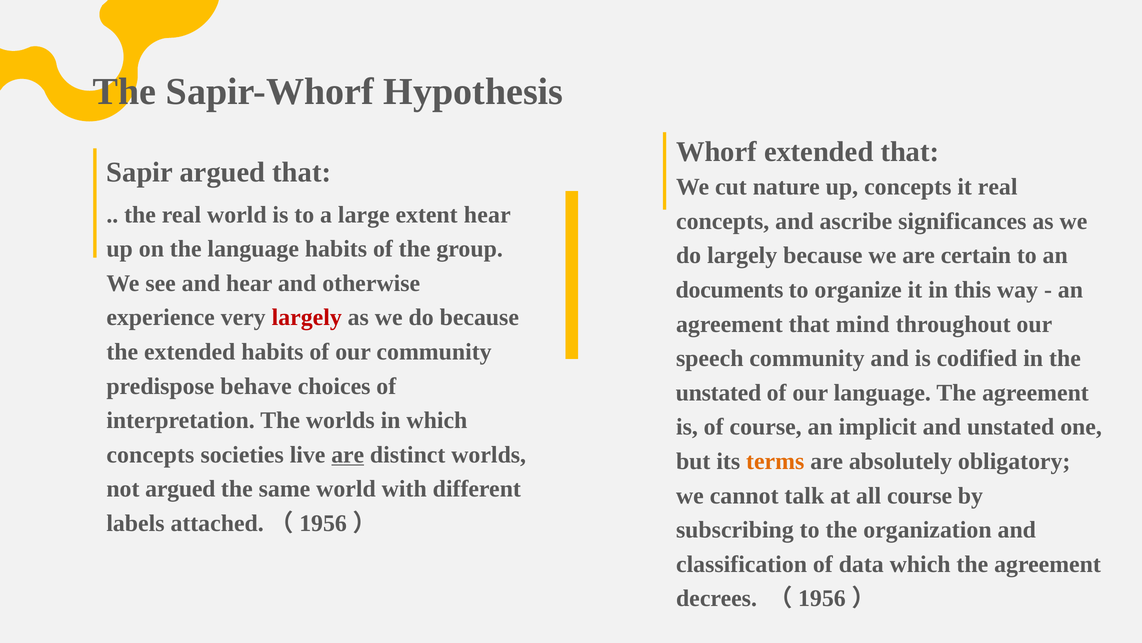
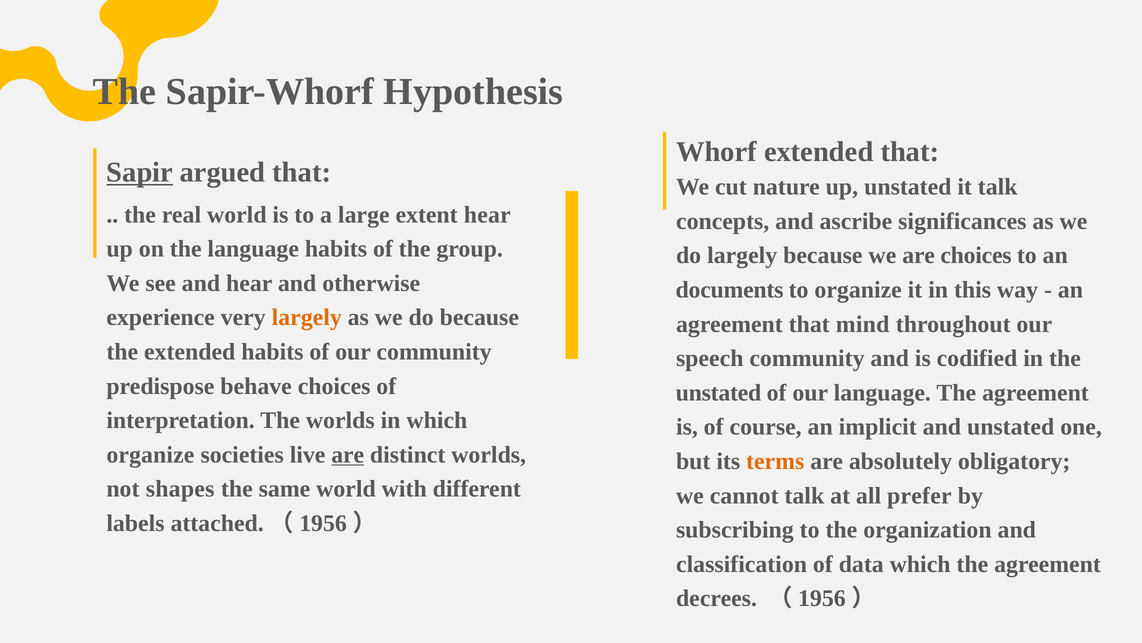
Sapir underline: none -> present (140, 172)
up concepts: concepts -> unstated (908, 187)
it real: real -> talk (998, 187)
are certain: certain -> choices (976, 255)
largely colour: red -> orange (307, 317)
concepts: concepts -> organize (150, 454)
not argued: argued -> shapes (180, 489)
all course: course -> prefer (919, 495)
